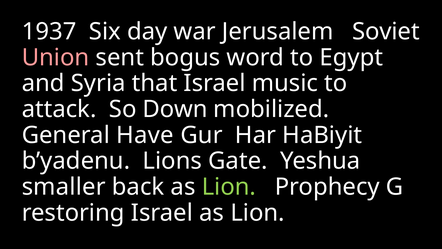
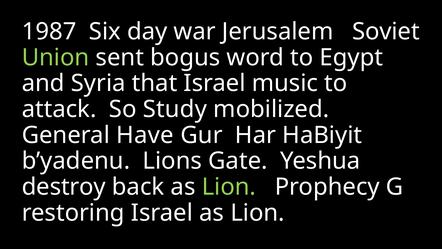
1937: 1937 -> 1987 (49, 31)
Union colour: pink -> light green (56, 57)
Down: Down -> Study (175, 109)
smaller: smaller -> destroy (64, 187)
